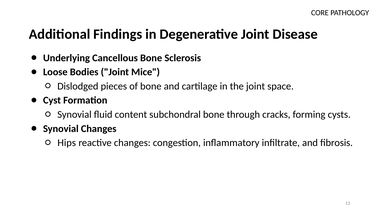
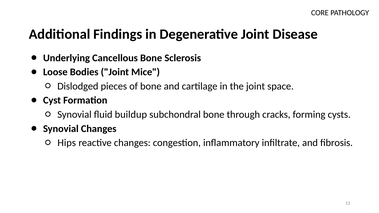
content: content -> buildup (131, 115)
